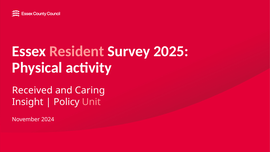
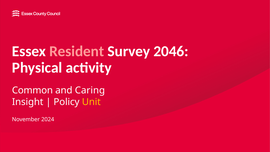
2025: 2025 -> 2046 (171, 51)
Received: Received -> Common (32, 90)
Unit colour: pink -> yellow (91, 102)
